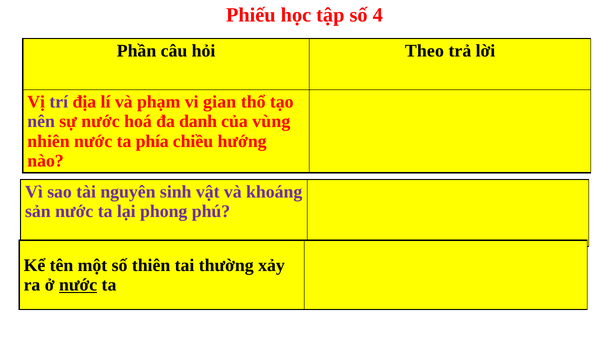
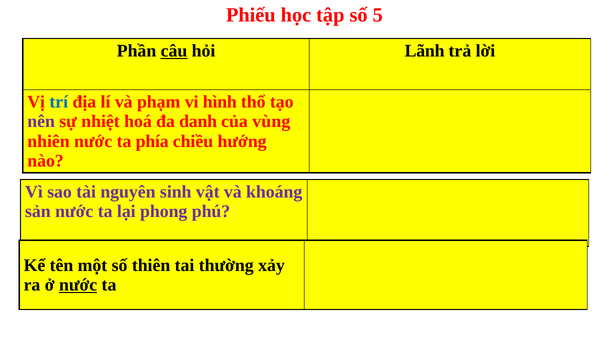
4: 4 -> 5 (378, 15)
câu underline: none -> present (174, 51)
Theo: Theo -> Lãnh (425, 51)
trí colour: purple -> blue (59, 102)
gian: gian -> hình (220, 102)
sự nước: nước -> nhiệt (101, 122)
